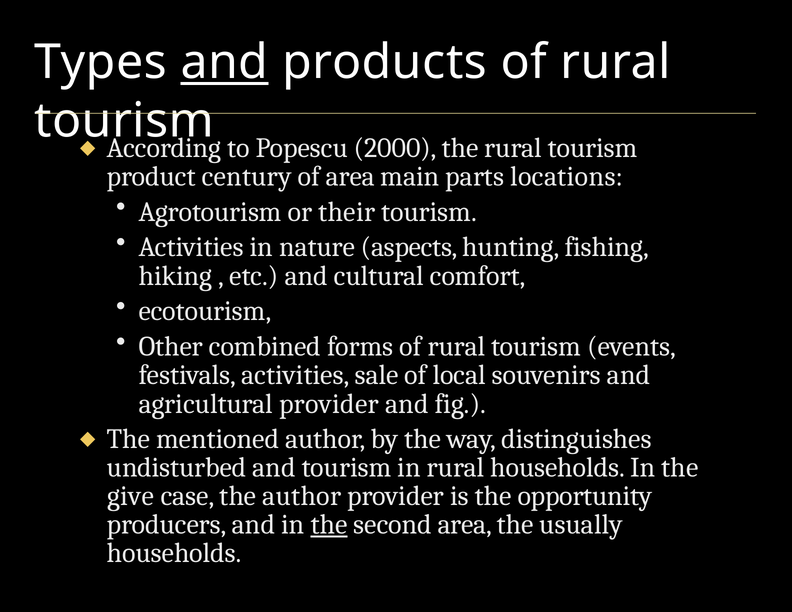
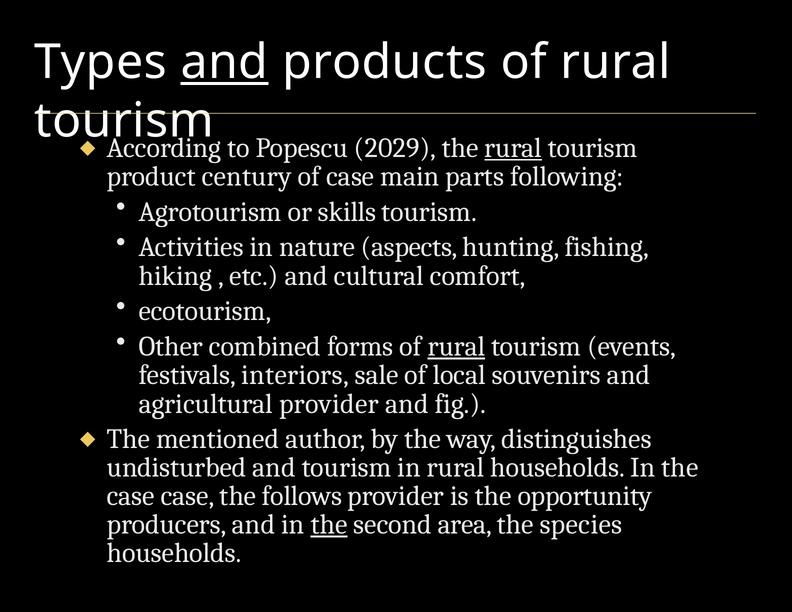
2000: 2000 -> 2029 (395, 148)
rural underline: none -> present (513, 148)
of area: area -> case (350, 177)
locations: locations -> following (567, 177)
their: their -> skills (347, 212)
rural underline: none -> present (456, 346)
festivals activities: activities -> interiors (295, 375)
give: give -> case (131, 496)
the author: author -> follows (302, 496)
usually: usually -> species (581, 525)
